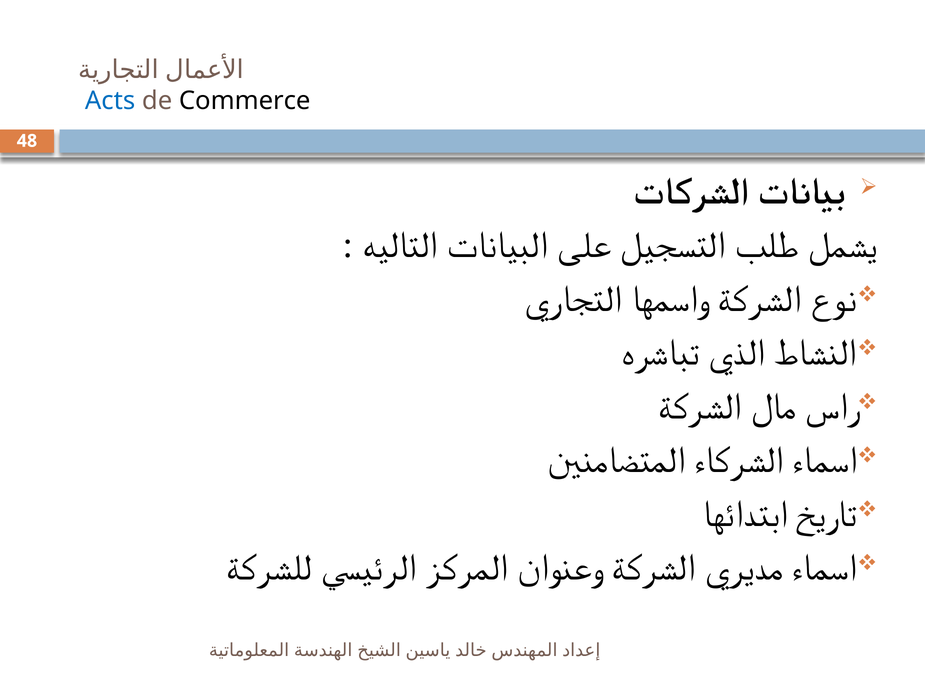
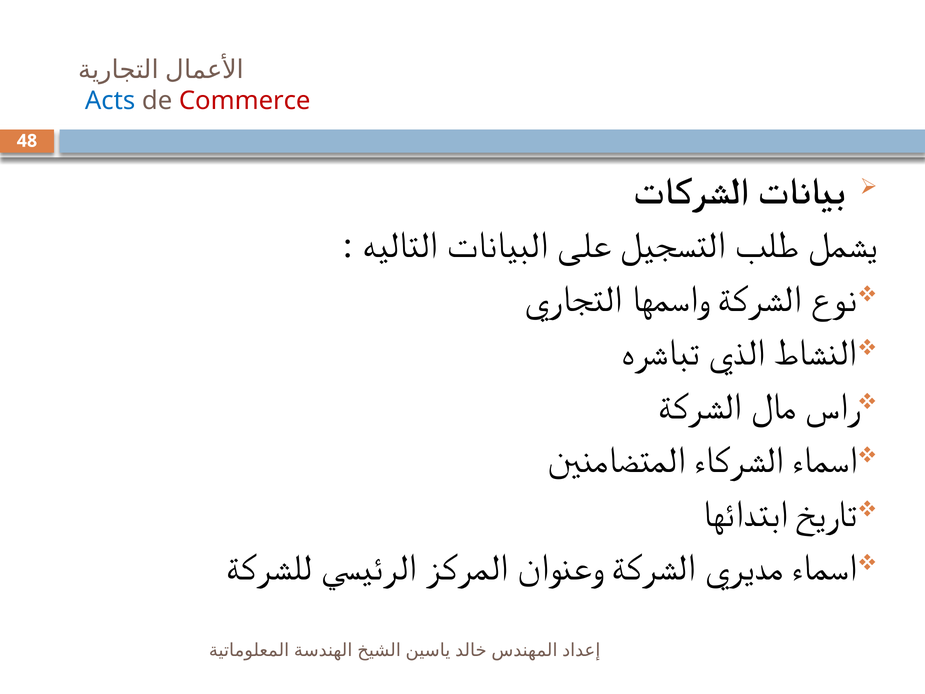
Commerce colour: black -> red (245, 101)
